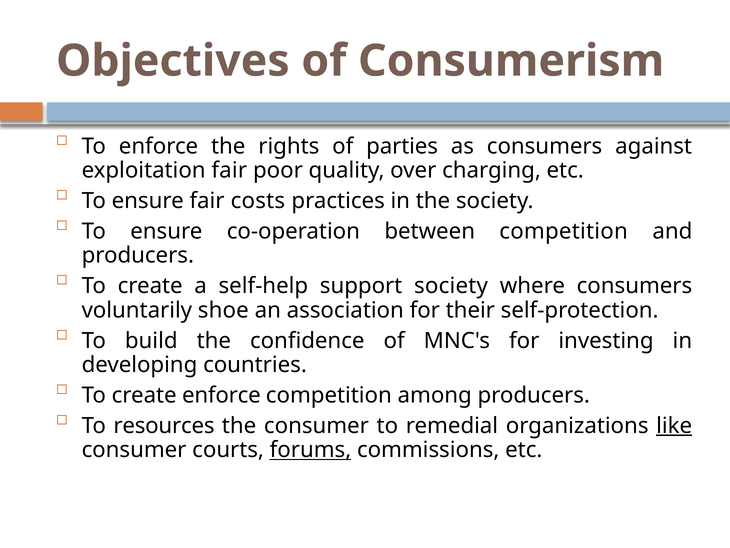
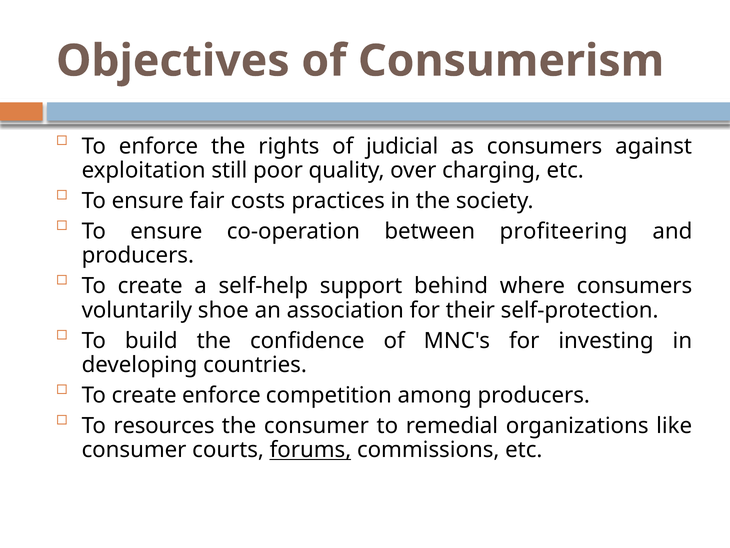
parties: parties -> judicial (402, 146)
exploitation fair: fair -> still (229, 170)
between competition: competition -> profiteering (564, 231)
support society: society -> behind (451, 286)
like underline: present -> none (674, 425)
